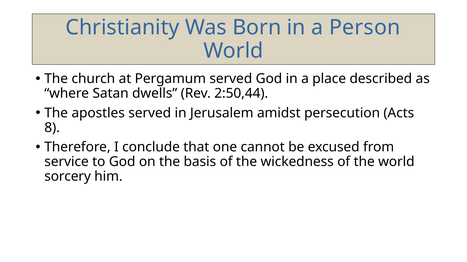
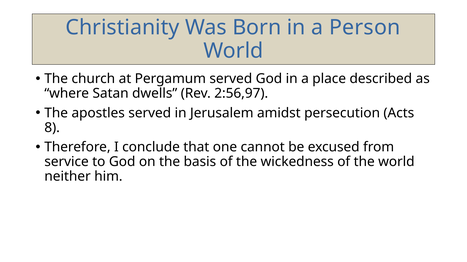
2:50,44: 2:50,44 -> 2:56,97 (241, 94)
sorcery: sorcery -> neither (68, 177)
